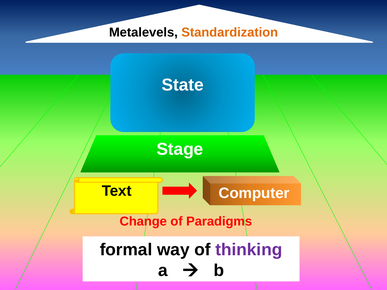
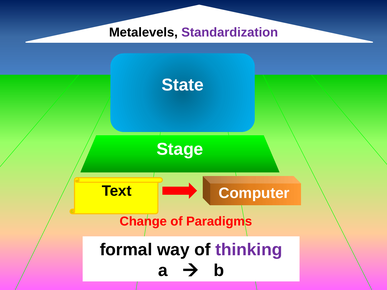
Standardization colour: orange -> purple (230, 33)
